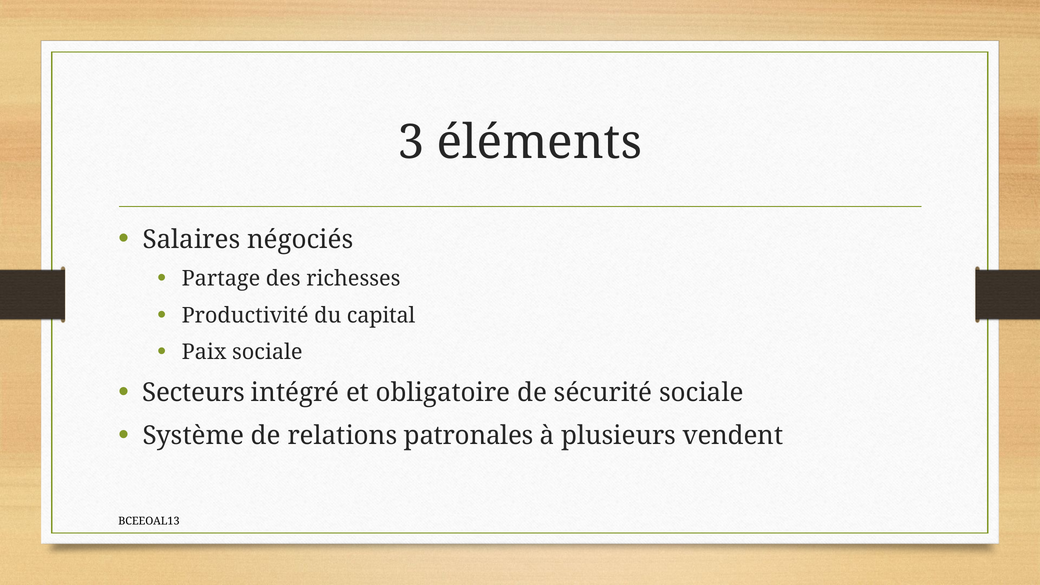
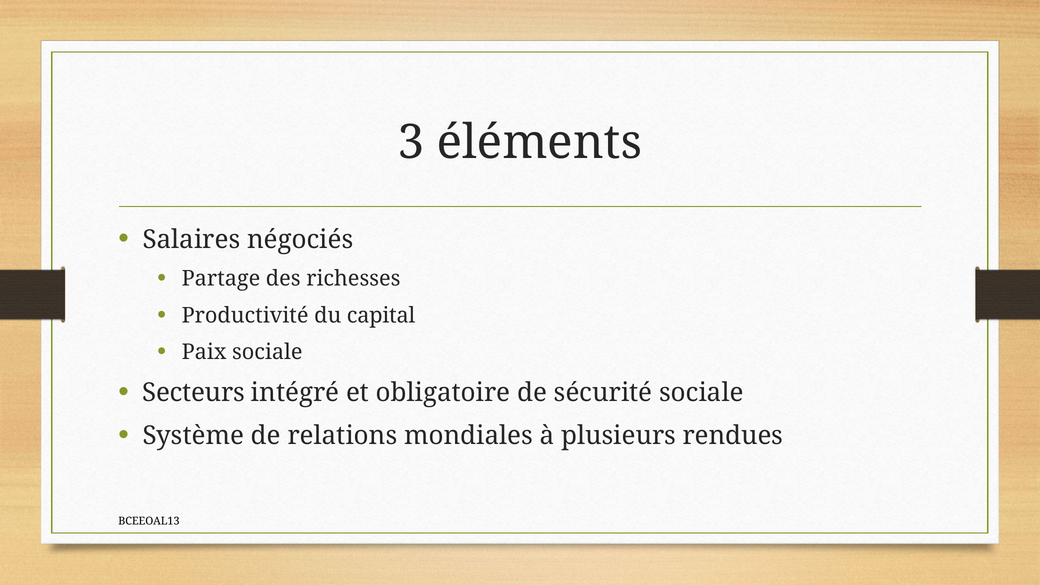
patronales: patronales -> mondiales (469, 436)
vendent: vendent -> rendues (733, 436)
